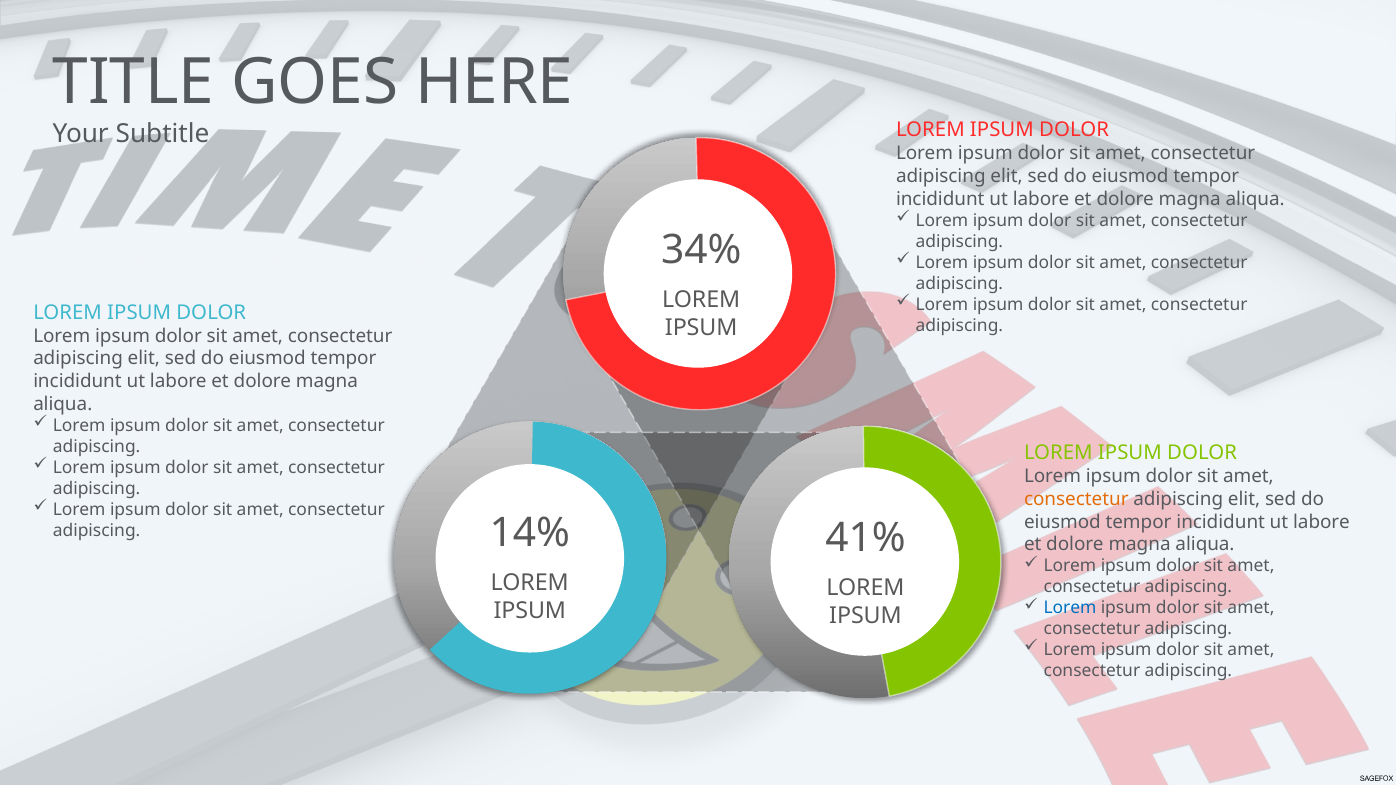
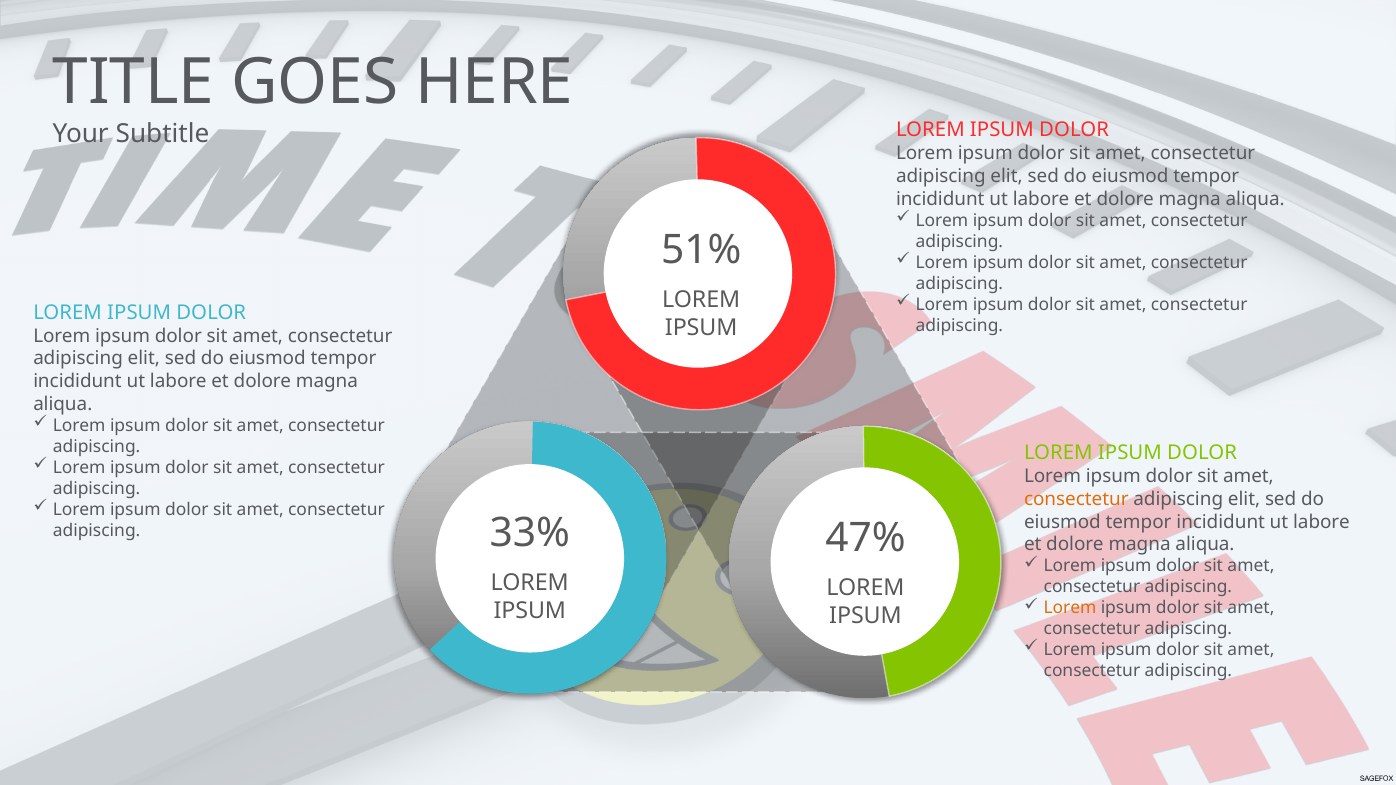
34%: 34% -> 51% (701, 250)
14%: 14% -> 33% (530, 533)
41%: 41% -> 47% (866, 538)
Lorem colour: blue -> orange (1070, 608)
